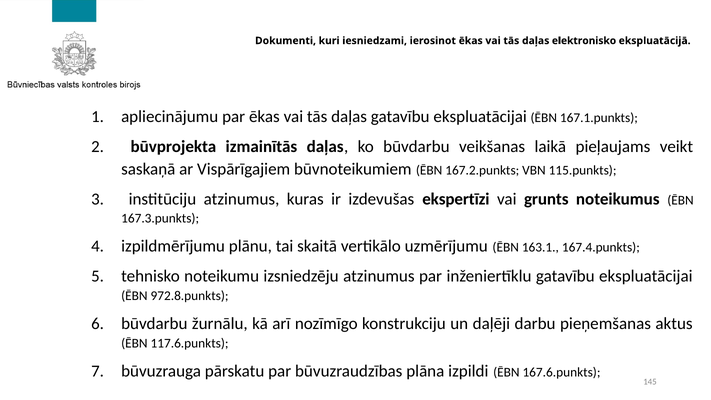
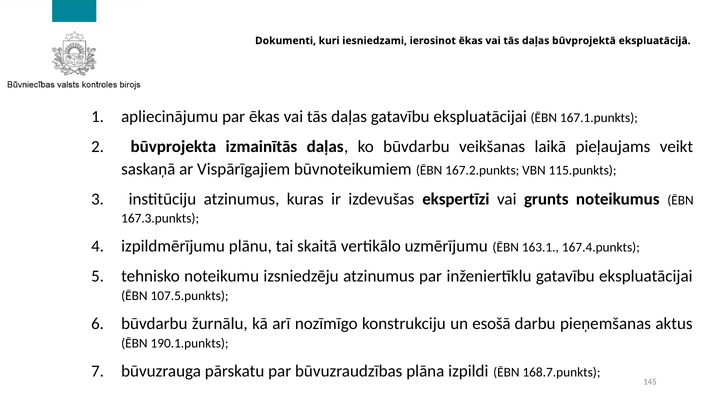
elektronisko: elektronisko -> būvprojektā (584, 41)
972.8.punkts: 972.8.punkts -> 107.5.punkts (190, 296)
daļēji: daļēji -> esošā (491, 324)
117.6.punkts: 117.6.punkts -> 190.1.punkts (190, 343)
167.6.punkts: 167.6.punkts -> 168.7.punkts (561, 372)
